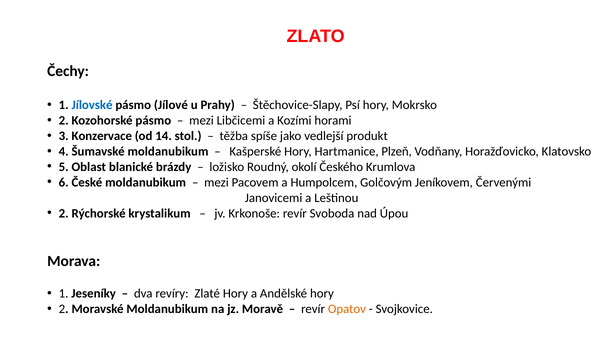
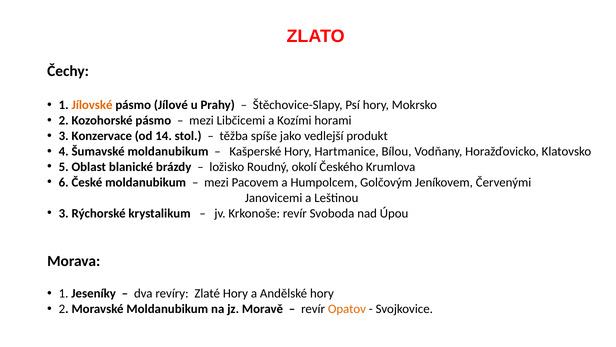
Jílovské colour: blue -> orange (92, 105)
Plzeň: Plzeň -> Bílou (397, 151)
2: 2 -> 3 (64, 213)
